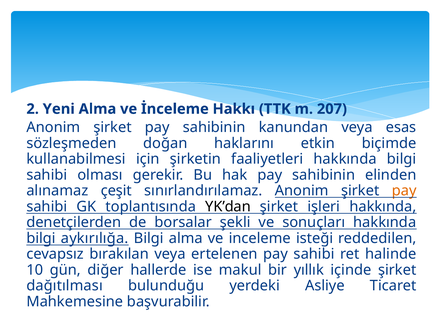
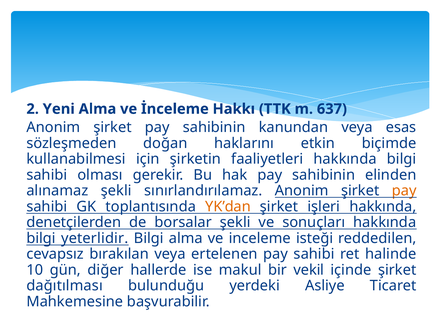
207: 207 -> 637 (332, 109)
alınamaz çeşit: çeşit -> şekli (116, 191)
YK’dan colour: black -> orange (228, 207)
aykırılığa: aykırılığa -> yeterlidir (95, 238)
yıllık: yıllık -> vekil (309, 270)
